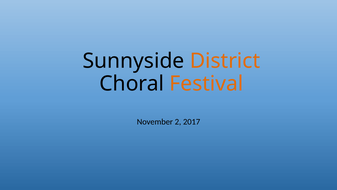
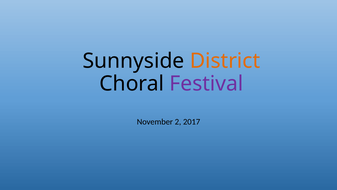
Festival colour: orange -> purple (206, 83)
